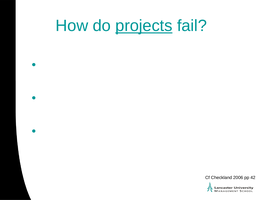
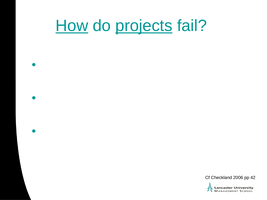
How underline: none -> present (72, 26)
